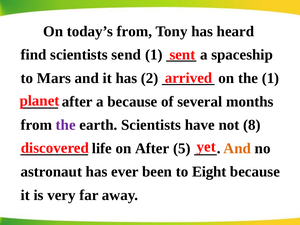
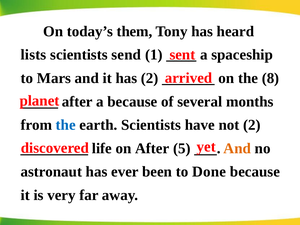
today’s from: from -> them (134, 31)
find: find -> lists (33, 55)
the 1: 1 -> 8 (271, 78)
the colour: purple -> blue (66, 125)
not 8: 8 -> 2 (252, 125)
Eight: Eight -> Done (209, 172)
